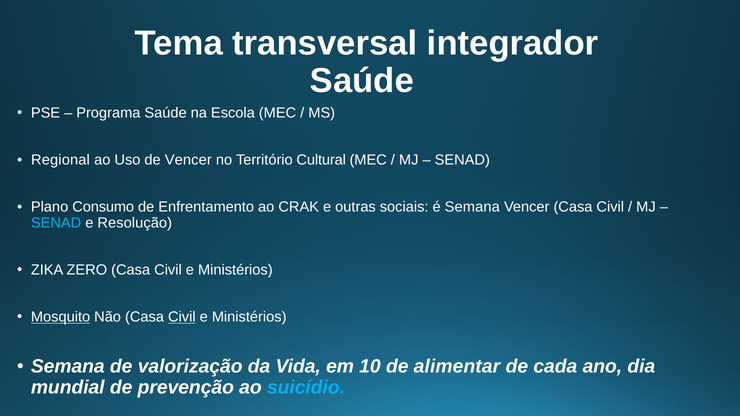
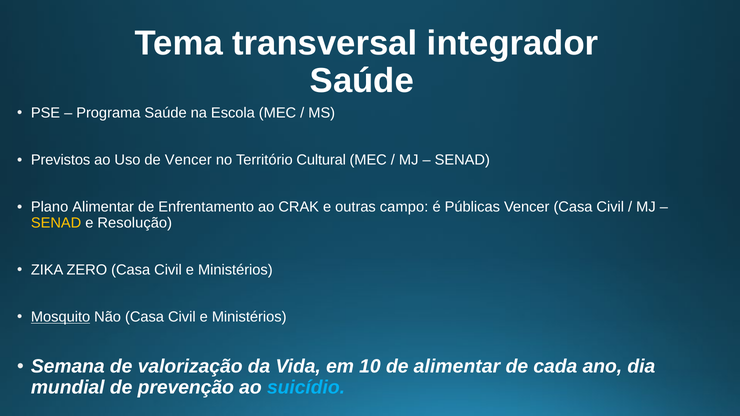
Regional: Regional -> Previstos (61, 160)
Plano Consumo: Consumo -> Alimentar (103, 207)
sociais: sociais -> campo (404, 207)
é Semana: Semana -> Públicas (472, 207)
SENAD colour: light blue -> yellow (56, 223)
Civil underline: present -> none (182, 317)
